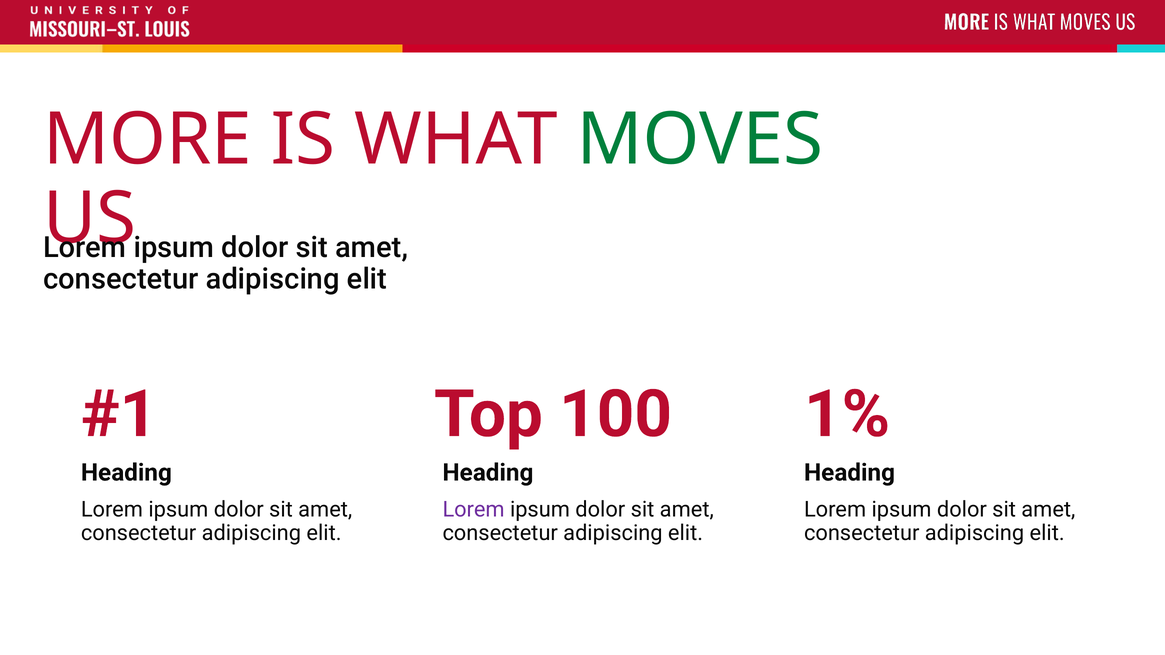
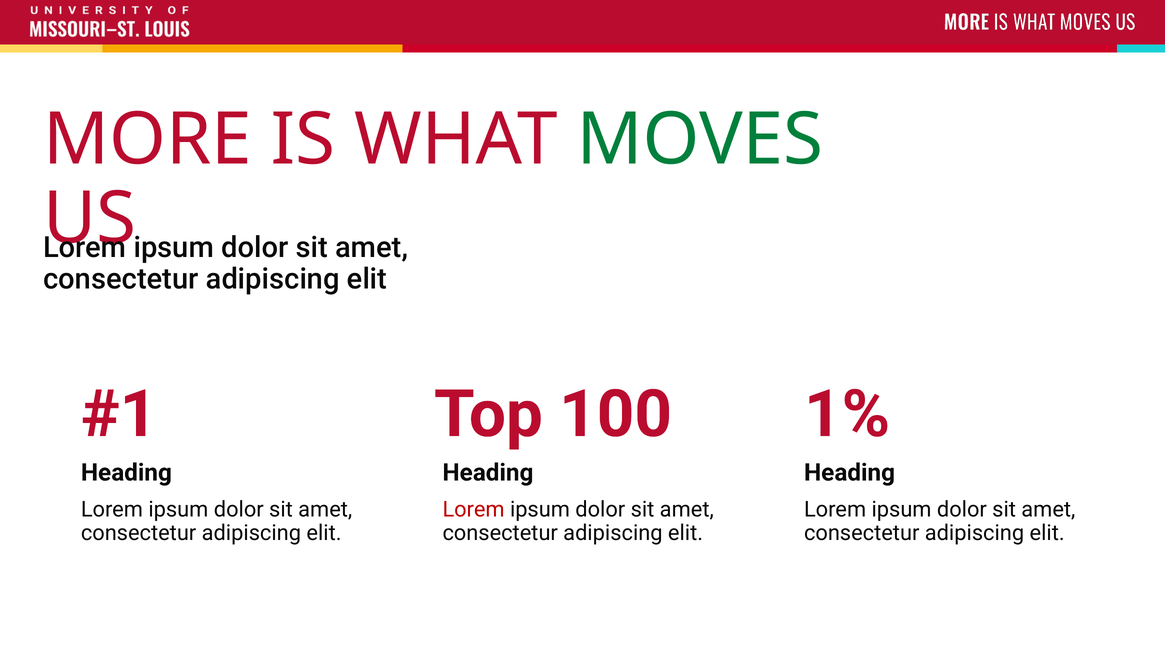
Lorem colour: purple -> red (474, 510)
